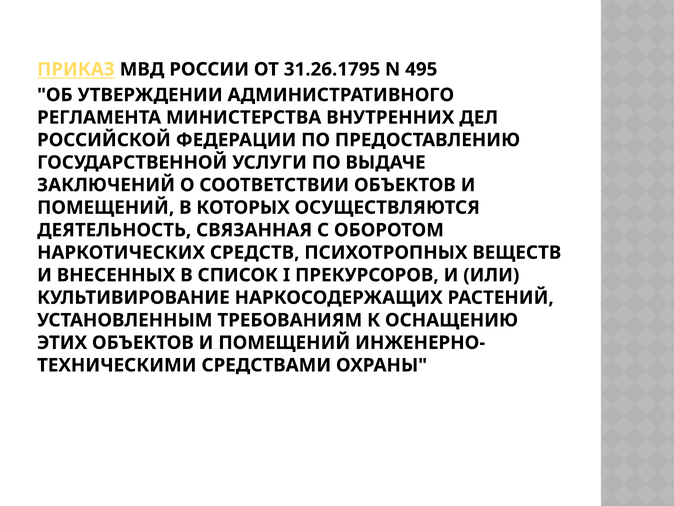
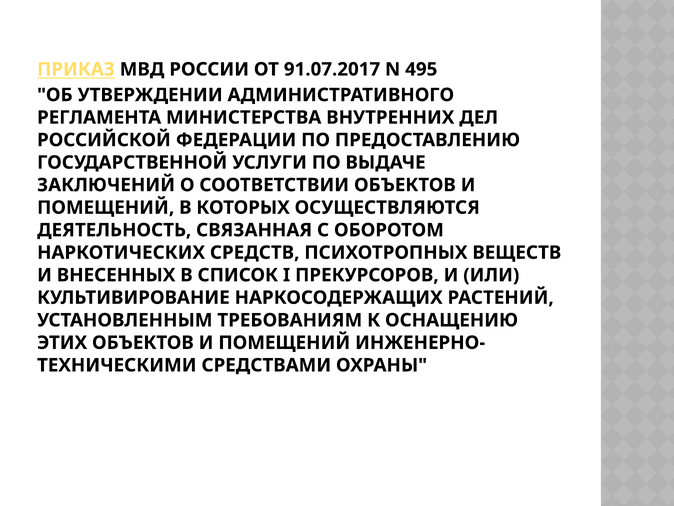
31.26.1795: 31.26.1795 -> 91.07.2017 (332, 69)
